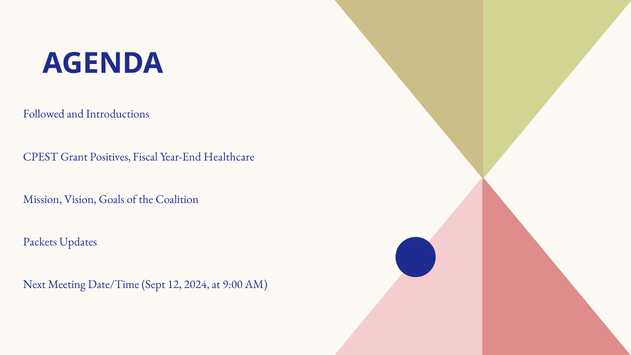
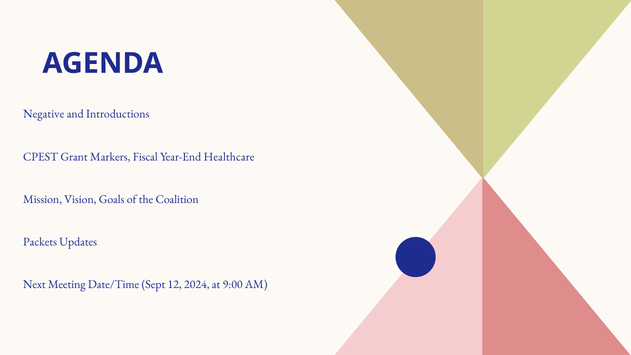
Followed: Followed -> Negative (44, 114)
Positives: Positives -> Markers (110, 157)
